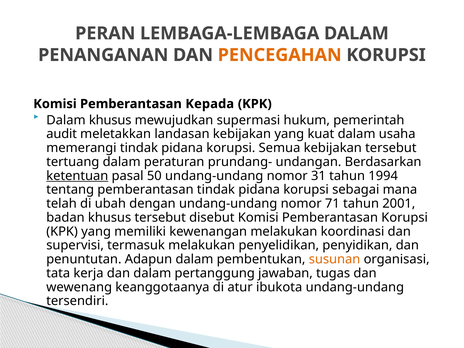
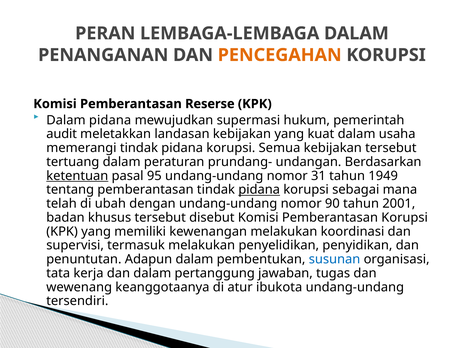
Kepada: Kepada -> Reserse (210, 104)
Dalam khusus: khusus -> pidana (110, 120)
50: 50 -> 95 (154, 176)
1994: 1994 -> 1949 (383, 176)
pidana underline: none -> present (259, 190)
71: 71 -> 90 (332, 204)
susunan colour: orange -> blue (335, 259)
